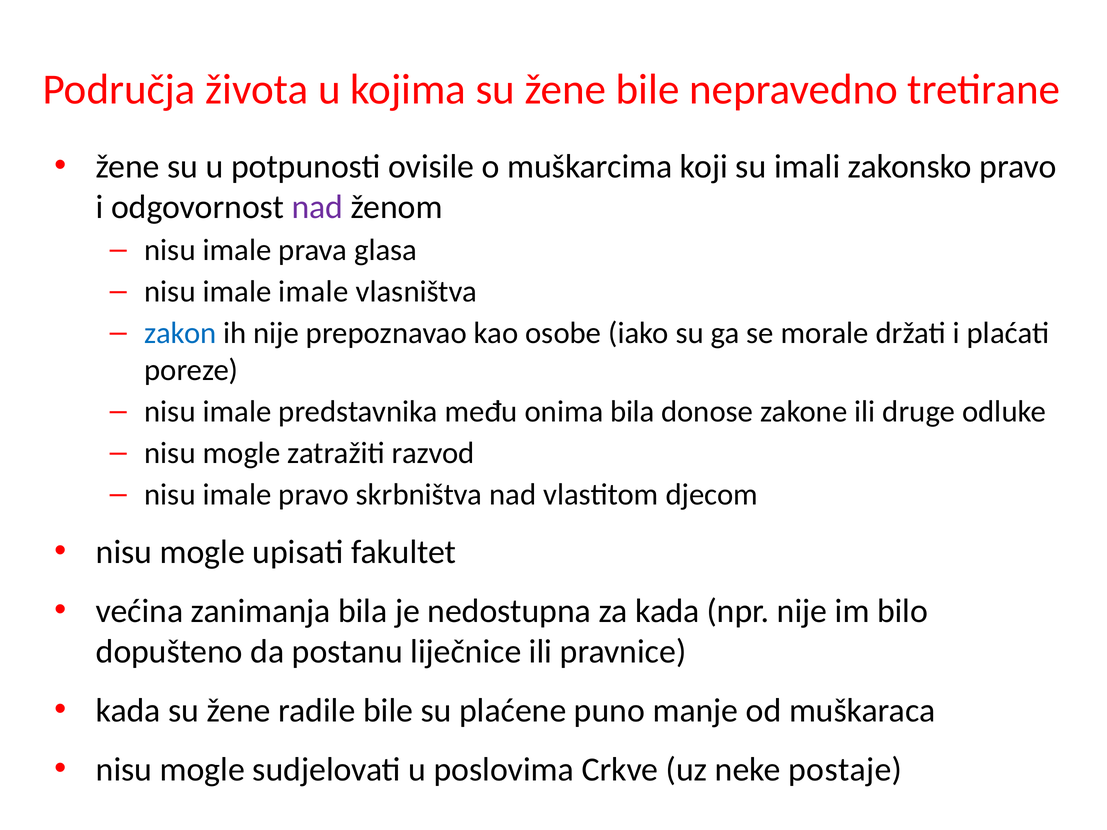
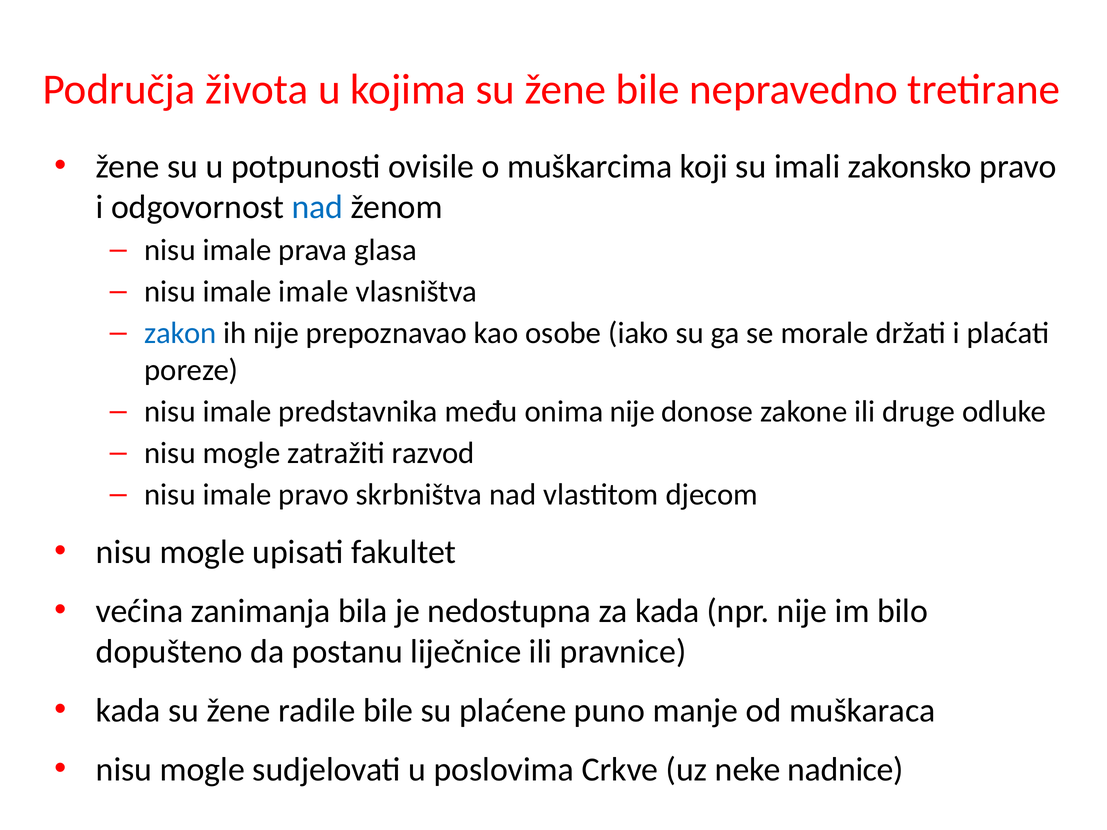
nad colour: purple -> blue (317, 207)
onima bila: bila -> nije (632, 412)
postaje: postaje -> nadnice (846, 770)
